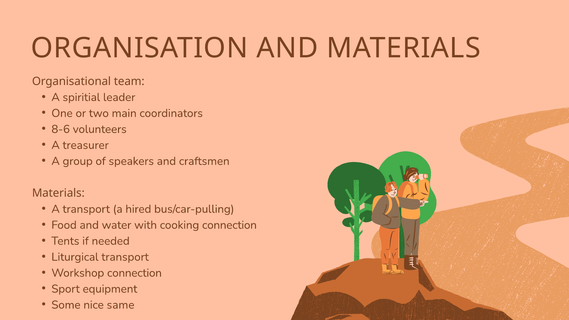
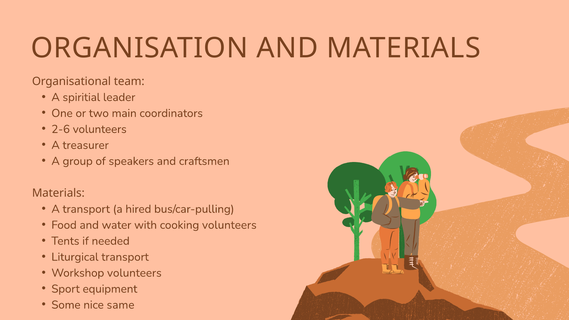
8-6: 8-6 -> 2-6 (61, 129)
cooking connection: connection -> volunteers (229, 225)
Workshop connection: connection -> volunteers (134, 273)
